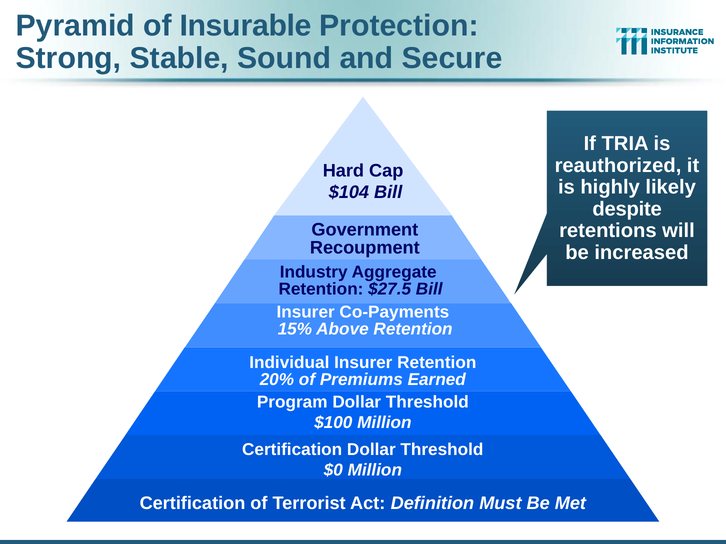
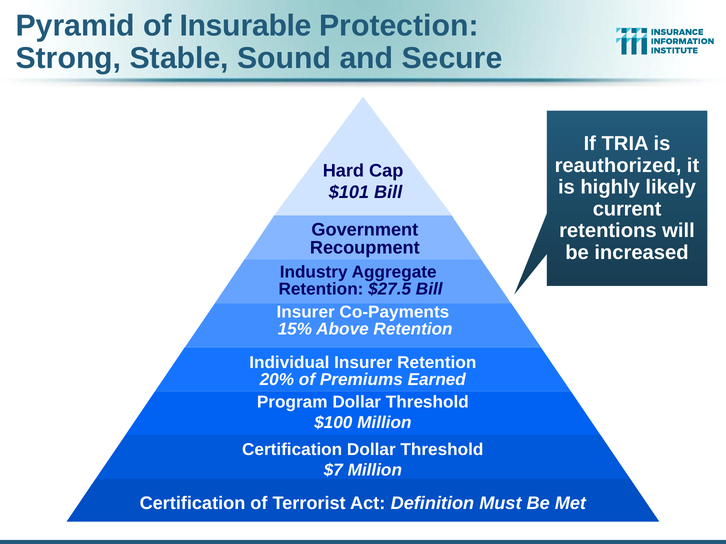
$104: $104 -> $101 (349, 193)
despite: despite -> current (627, 209)
$0: $0 -> $7 (333, 471)
